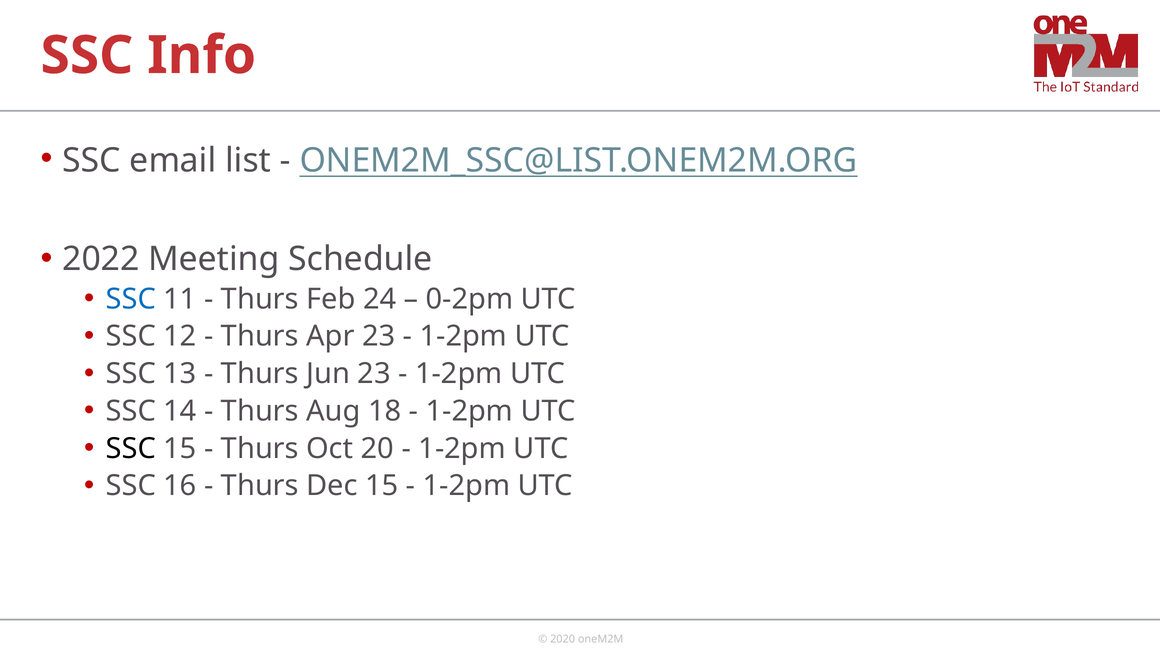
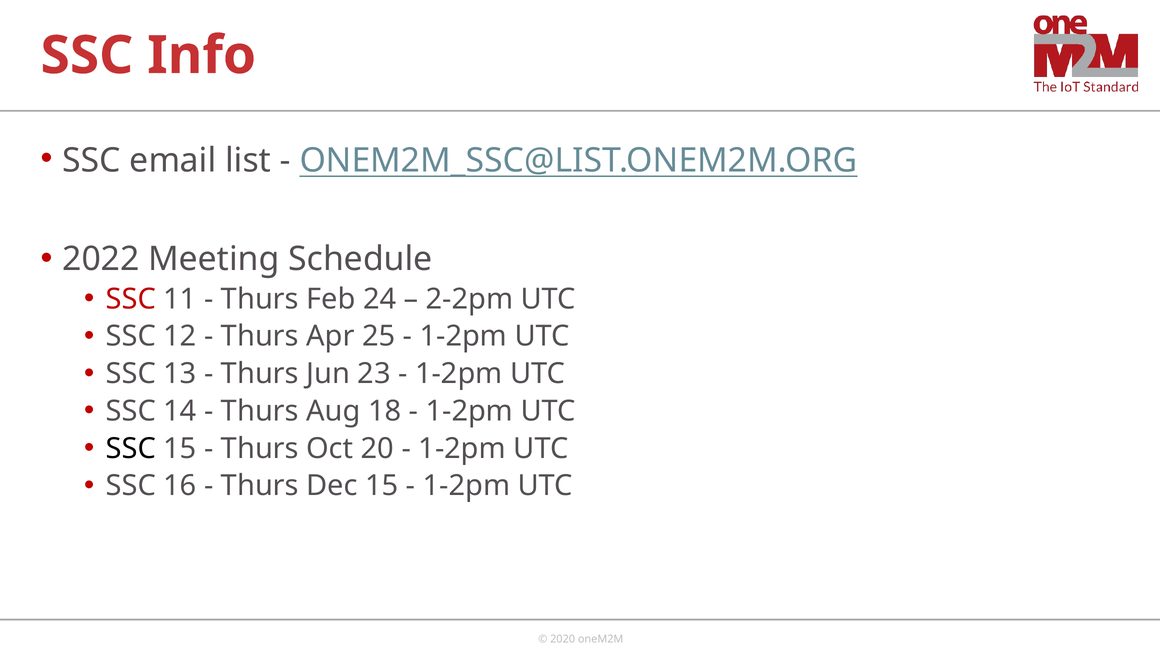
SSC colour: blue -> red (131, 299)
0-2pm: 0-2pm -> 2-2pm (470, 299)
Apr 23: 23 -> 25 (379, 336)
